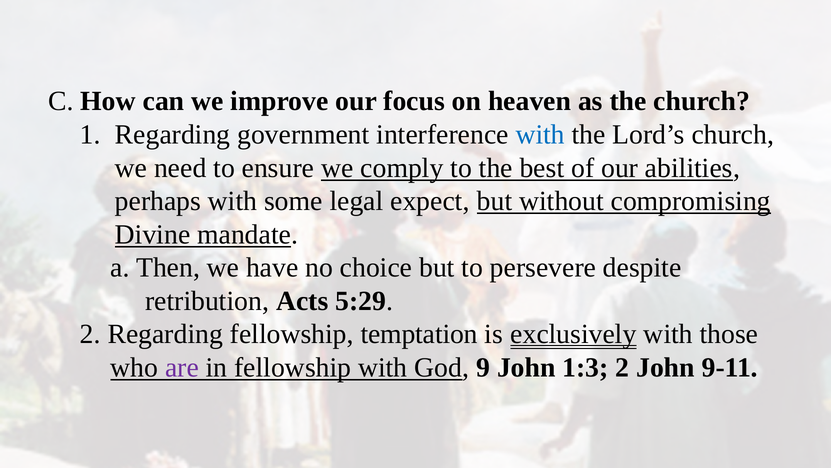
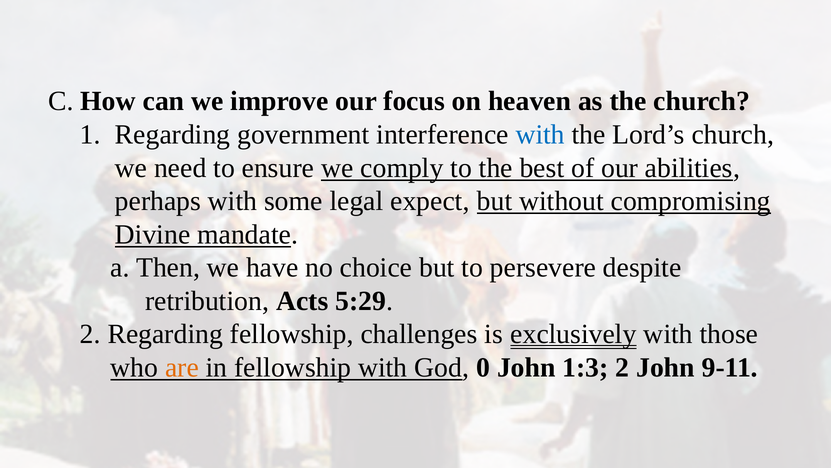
temptation: temptation -> challenges (419, 334)
are colour: purple -> orange (182, 367)
9: 9 -> 0 (483, 367)
